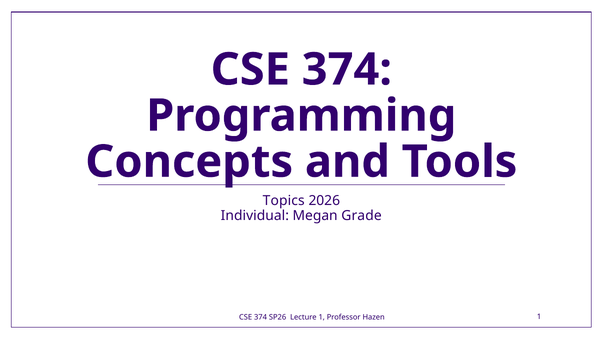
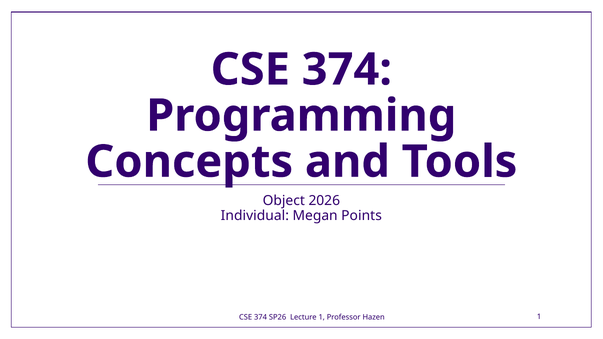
Topics: Topics -> Object (284, 201)
Grade: Grade -> Points (362, 216)
